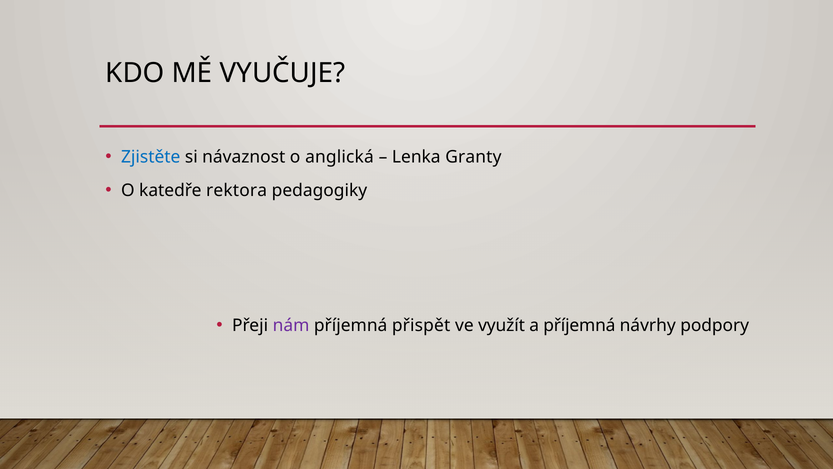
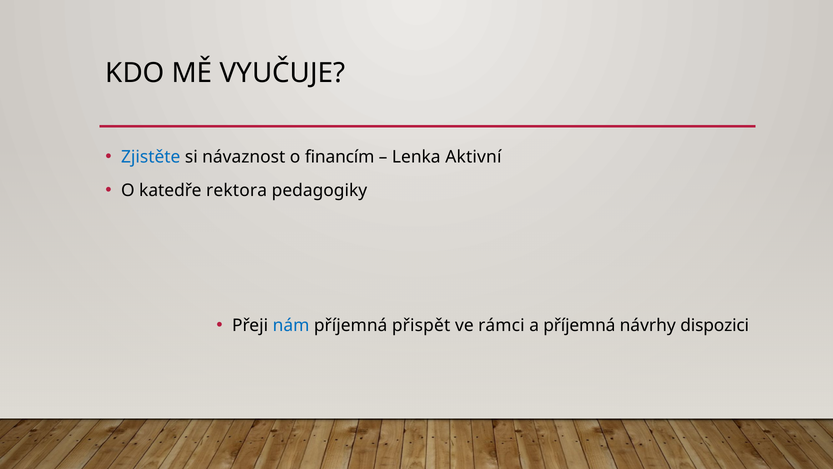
anglická: anglická -> financím (340, 157)
Granty: Granty -> Aktivní (473, 157)
nám colour: purple -> blue (291, 325)
využít: využít -> rámci (501, 325)
podpory: podpory -> dispozici (715, 325)
